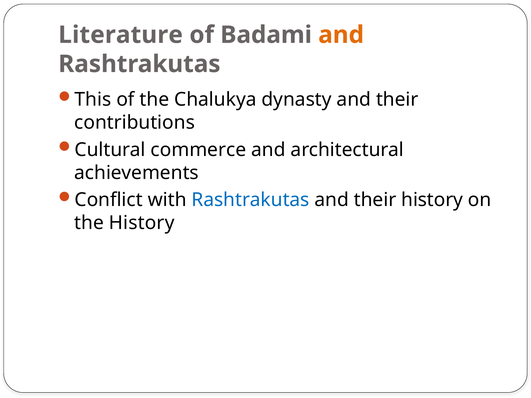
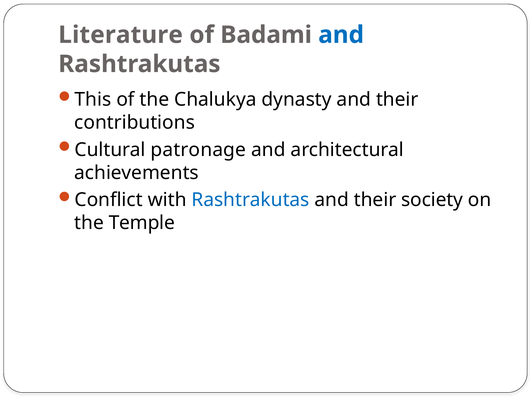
and colour: orange -> blue (341, 35)
commerce: commerce -> patronage (198, 150)
their history: history -> society (432, 200)
the History: History -> Temple (142, 223)
